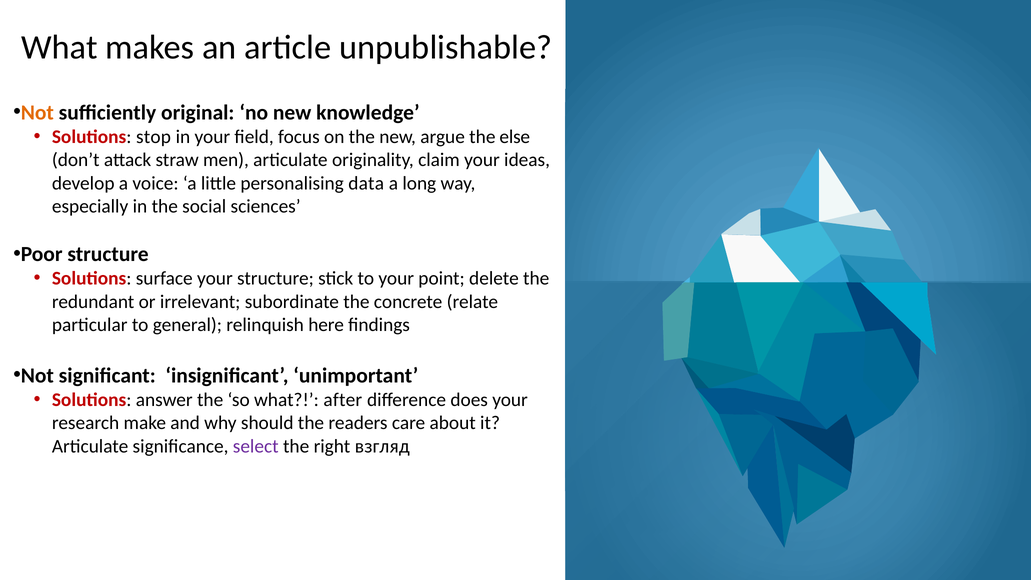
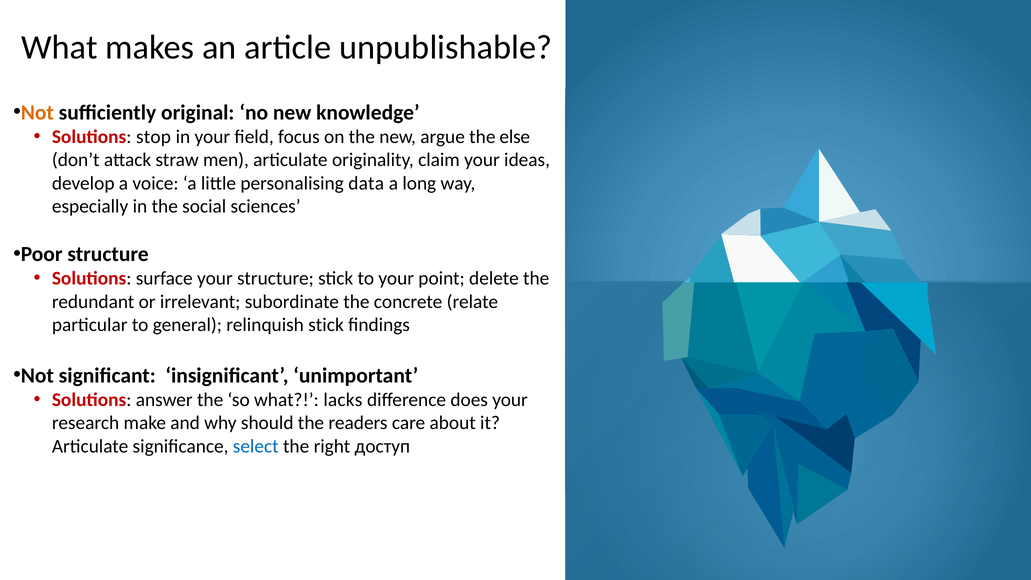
relinquish here: here -> stick (326, 325)
after: after -> lacks (343, 400)
select colour: purple -> blue (256, 446)
взгляд: взгляд -> доступ (382, 446)
